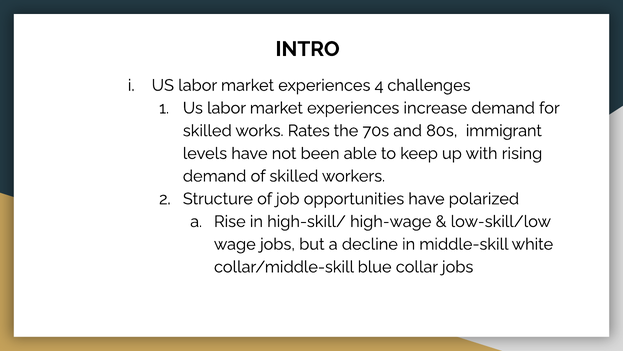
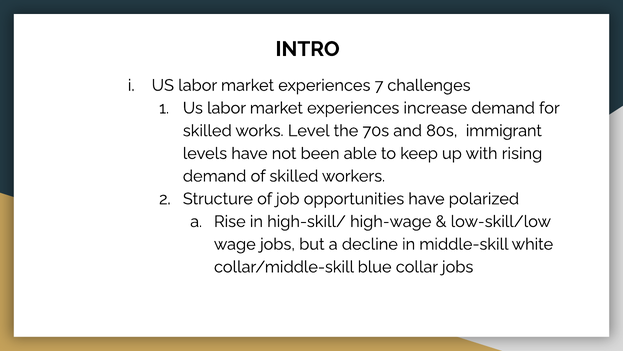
4: 4 -> 7 (379, 85)
Rates: Rates -> Level (309, 131)
